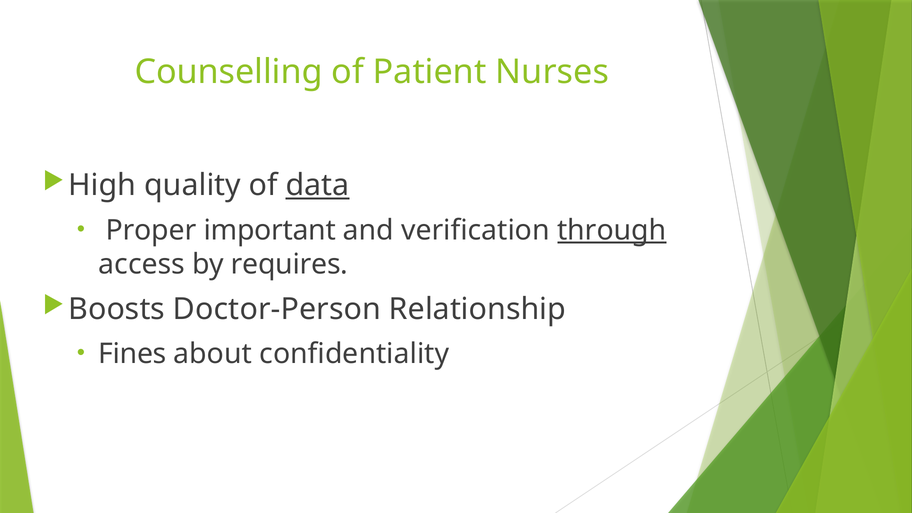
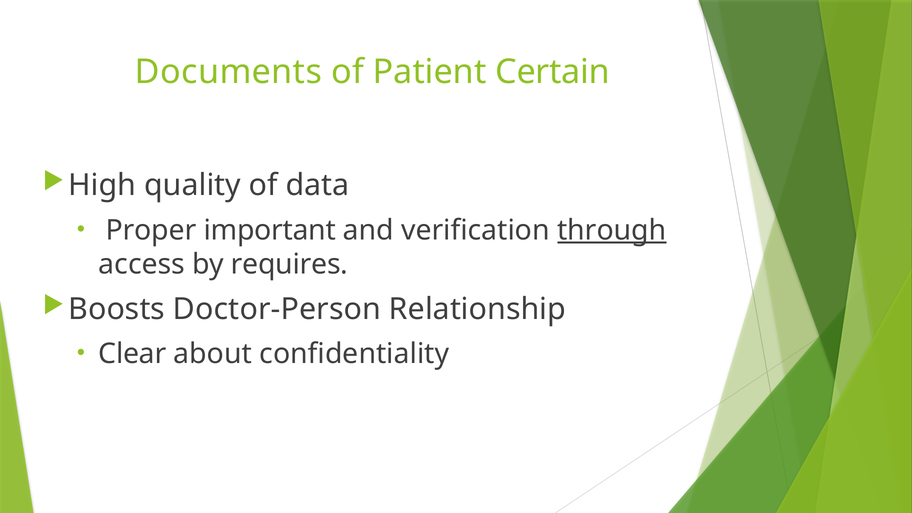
Counselling: Counselling -> Documents (229, 72)
Nurses: Nurses -> Certain (552, 72)
data underline: present -> none (317, 185)
Fines: Fines -> Clear (132, 354)
